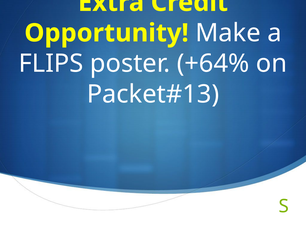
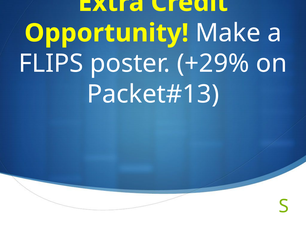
+64%: +64% -> +29% (213, 64)
